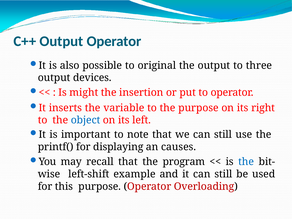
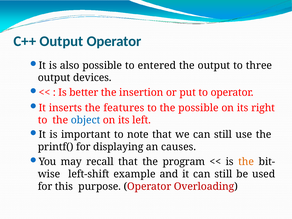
original: original -> entered (157, 65)
might: might -> better (84, 93)
variable: variable -> features (124, 108)
the purpose: purpose -> possible (198, 108)
the colour: blue -> orange (246, 162)
